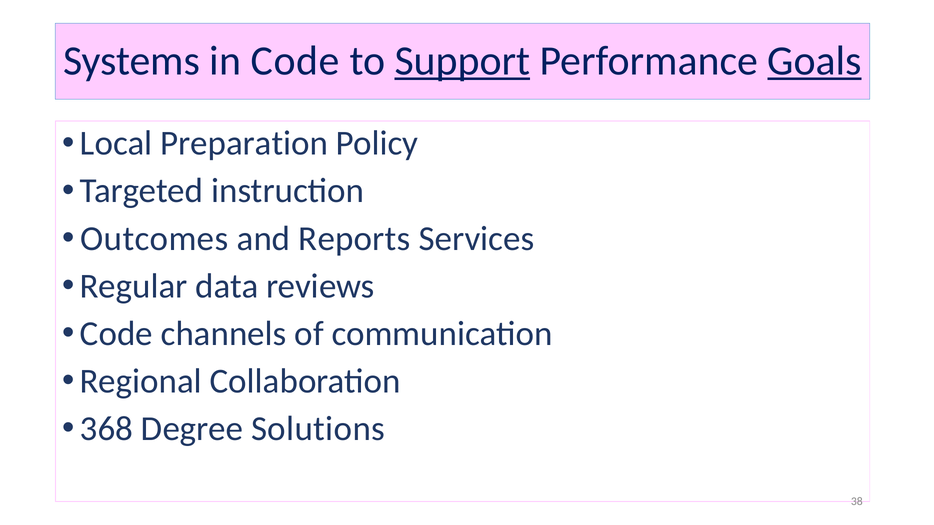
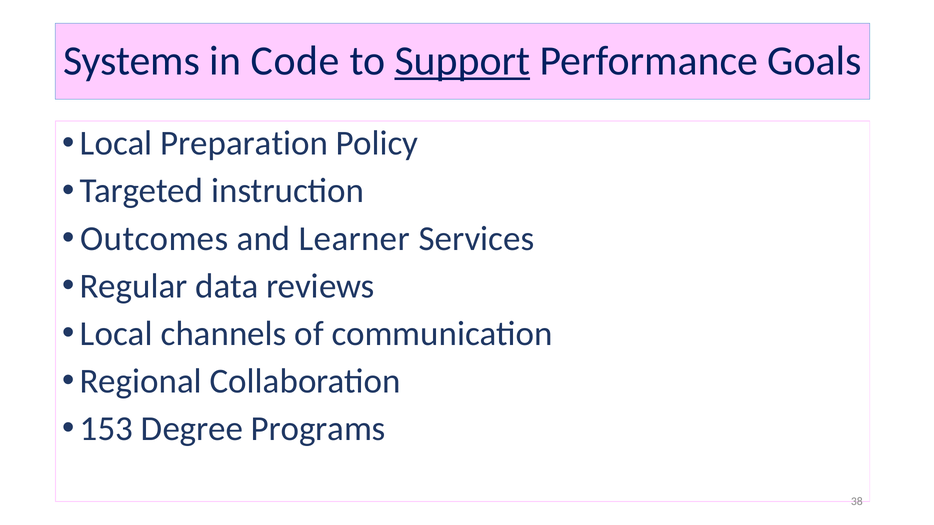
Goals underline: present -> none (815, 61)
Reports: Reports -> Learner (354, 239)
Code: Code -> Local (116, 334)
368: 368 -> 153 (107, 429)
Solutions: Solutions -> Programs (318, 429)
